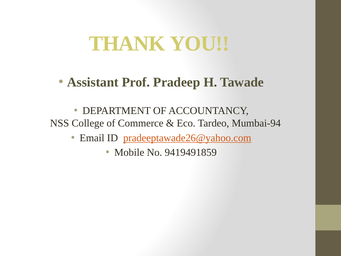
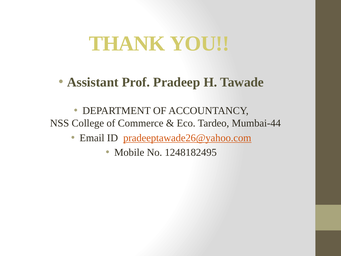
Mumbai-94: Mumbai-94 -> Mumbai-44 (256, 123)
9419491859: 9419491859 -> 1248182495 (191, 152)
